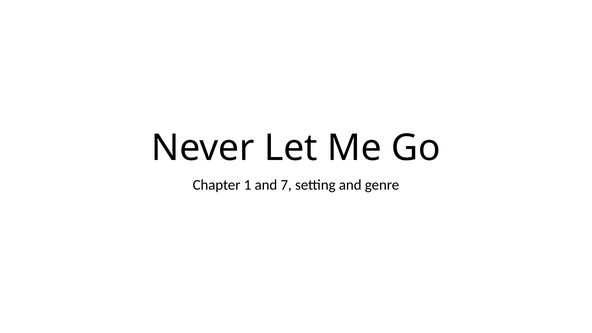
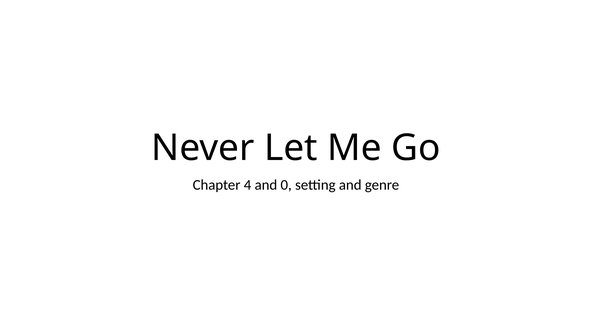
1: 1 -> 4 (248, 185)
7: 7 -> 0 (286, 185)
